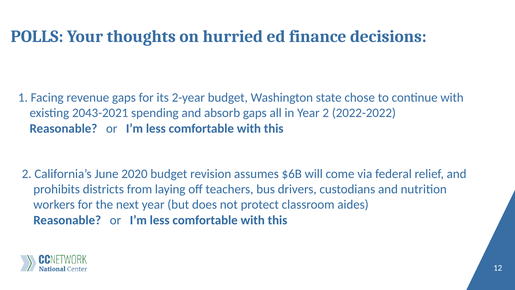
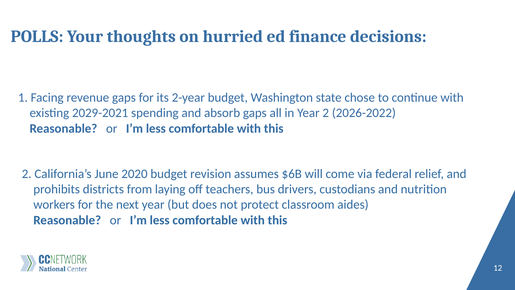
2043-2021: 2043-2021 -> 2029-2021 (100, 113)
2022-2022: 2022-2022 -> 2026-2022 (364, 113)
